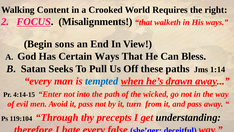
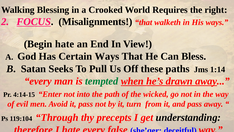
Content: Content -> Blessing (53, 10)
Begin sons: sons -> hate (65, 44)
tempted colour: blue -> green (102, 81)
